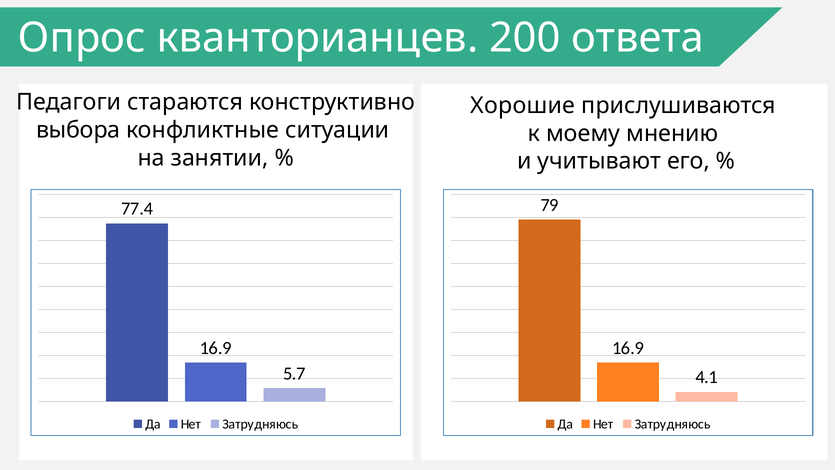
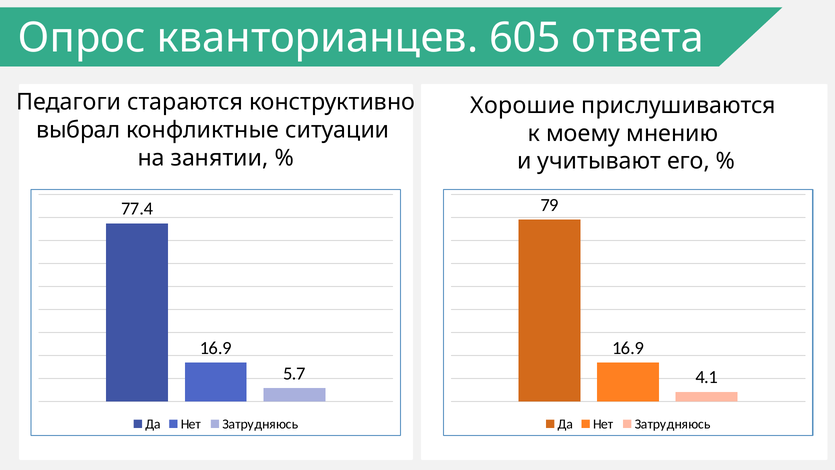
200: 200 -> 605 (525, 38)
выбора: выбора -> выбрал (78, 130)
